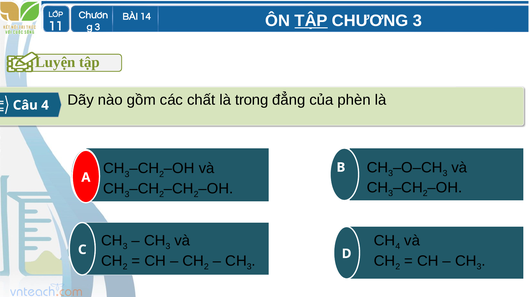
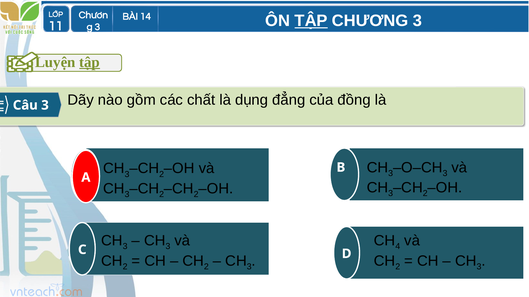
tập underline: none -> present (90, 62)
trong: trong -> dụng (252, 100)
phèn: phèn -> đồng (354, 100)
Câu 4: 4 -> 3 (45, 105)
